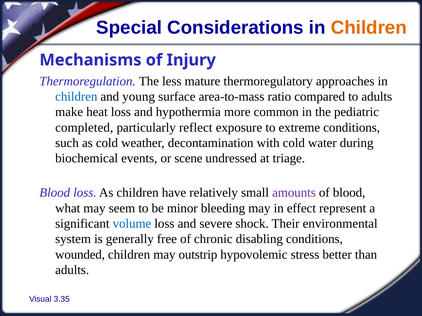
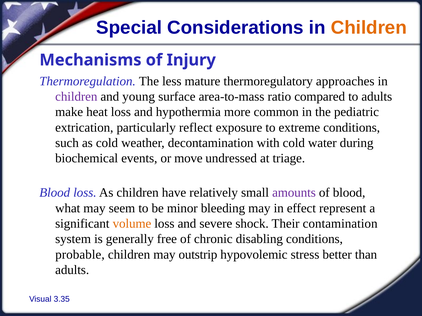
children colour: blue -> purple (76, 97)
completed: completed -> extrication (84, 128)
scene: scene -> move (188, 159)
volume colour: blue -> orange (132, 224)
environmental: environmental -> contamination (340, 224)
wounded: wounded -> probable (80, 255)
